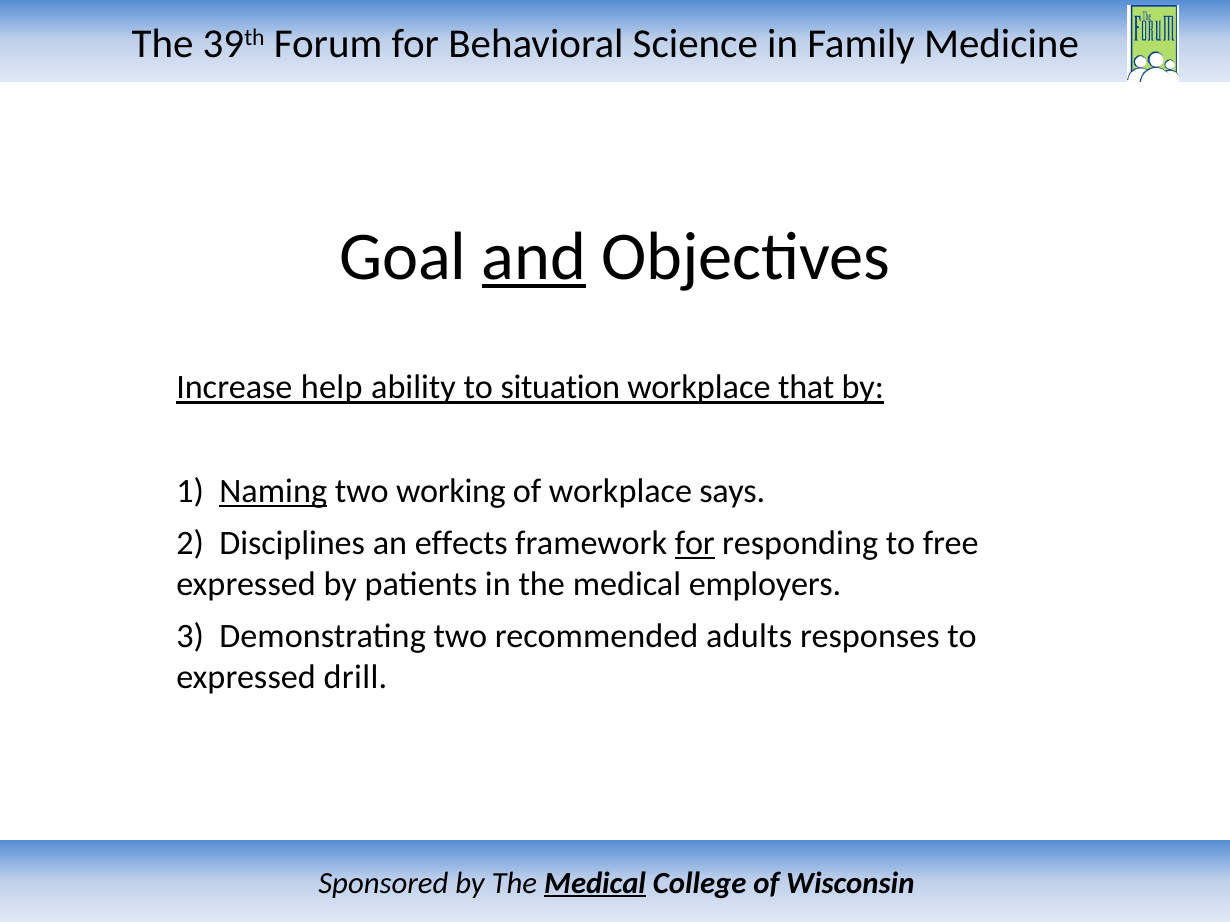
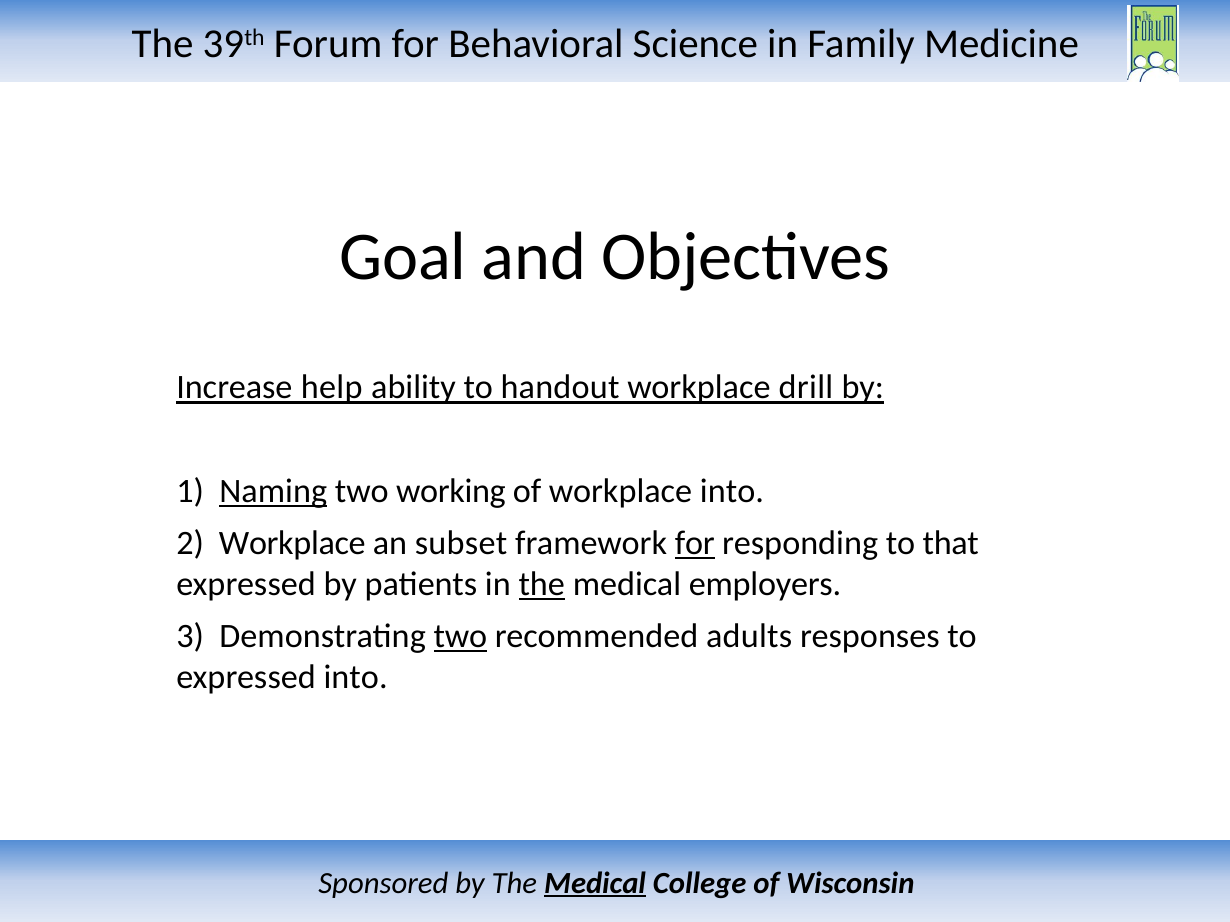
and underline: present -> none (534, 257)
situation: situation -> handout (560, 388)
that: that -> drill (806, 388)
workplace says: says -> into (732, 492)
2 Disciplines: Disciplines -> Workplace (292, 544)
effects: effects -> subset (461, 544)
free: free -> that (951, 544)
the underline: none -> present (542, 585)
two underline: none -> present (460, 637)
expressed drill: drill -> into (356, 678)
